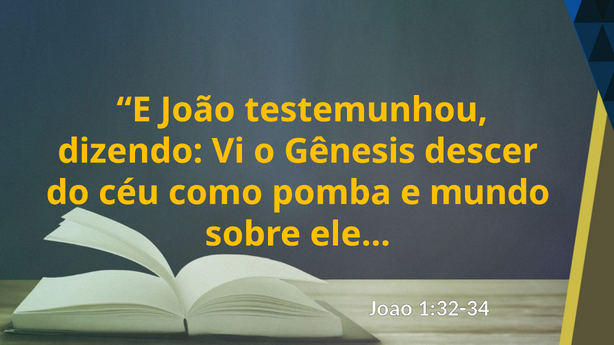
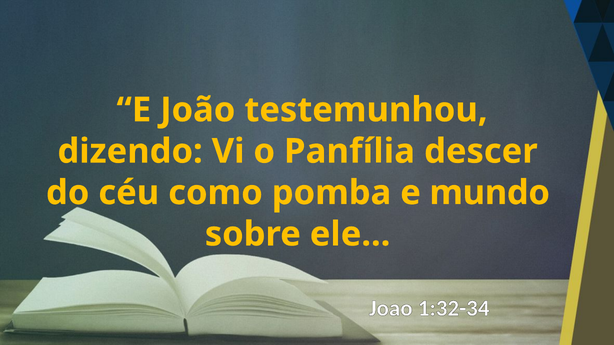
Gênesis: Gênesis -> Panfília (349, 151)
